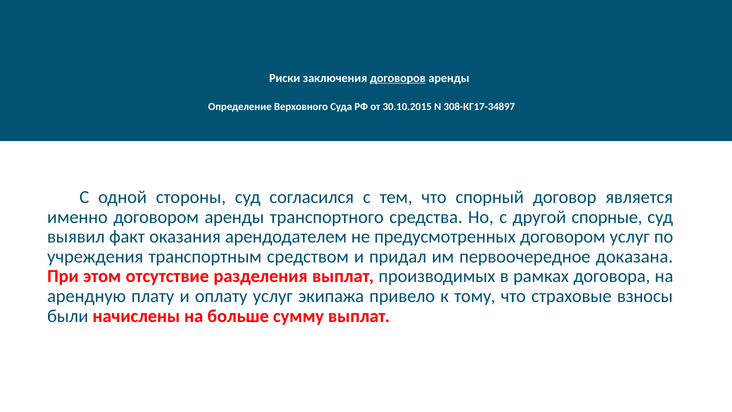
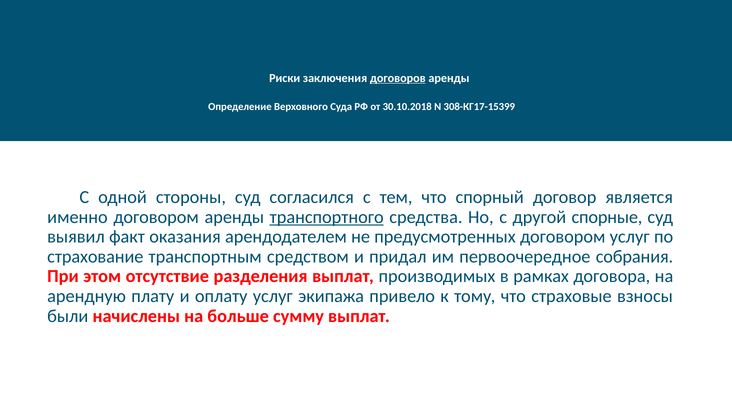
30.10.2015: 30.10.2015 -> 30.10.2018 (407, 106)
308-КГ17-34897: 308-КГ17-34897 -> 308-КГ17-15399 (479, 106)
транспортного underline: none -> present (327, 217)
учреждения: учреждения -> страхование (95, 257)
доказана: доказана -> собрания (634, 257)
